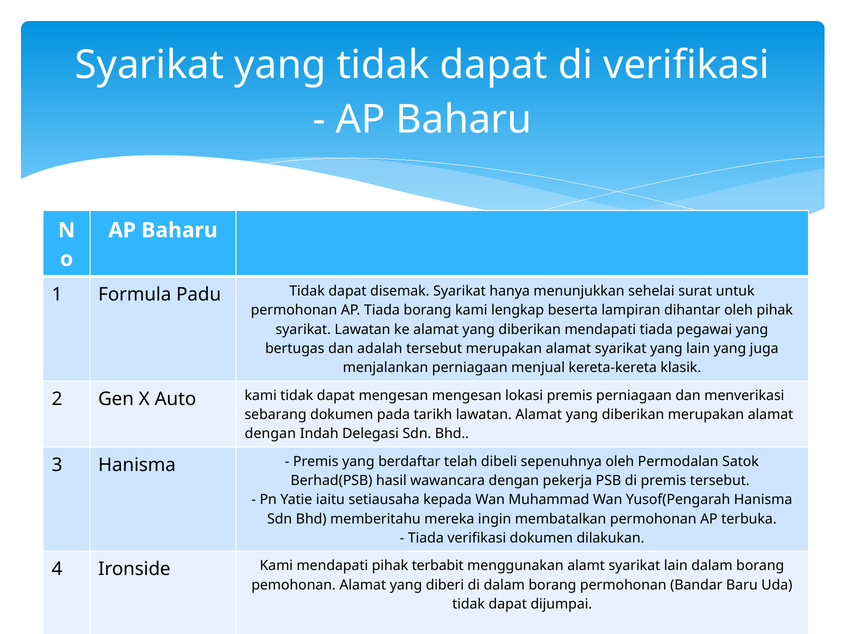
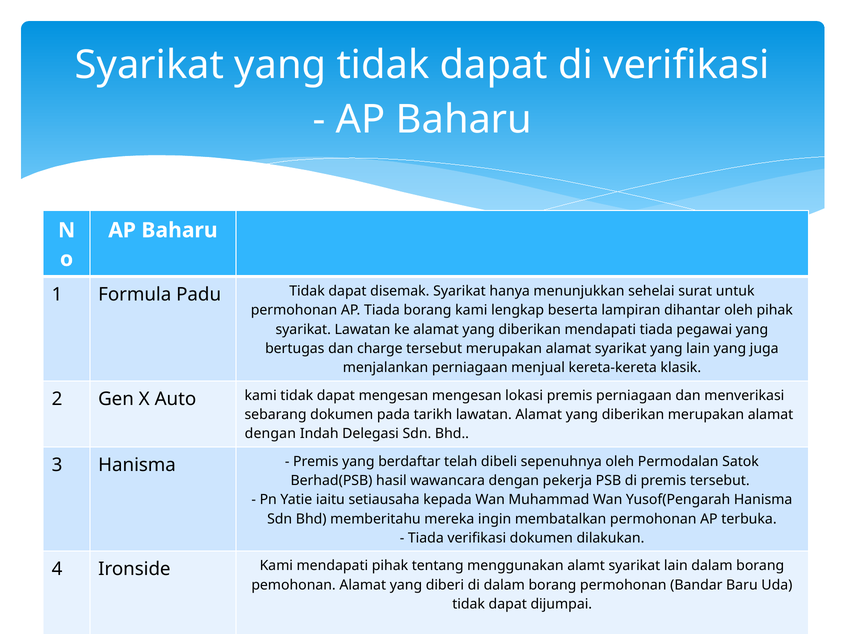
adalah: adalah -> charge (380, 349)
terbabit: terbabit -> tentang (438, 566)
